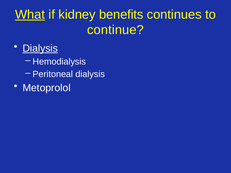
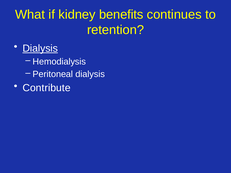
What underline: present -> none (30, 15)
continue: continue -> retention (115, 30)
Metoprolol: Metoprolol -> Contribute (47, 88)
